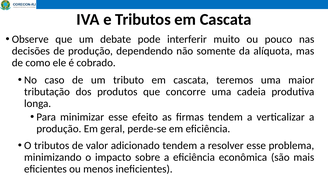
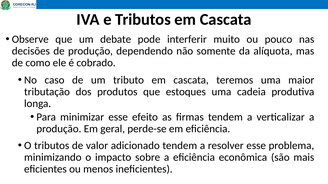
concorre: concorre -> estoques (186, 92)
